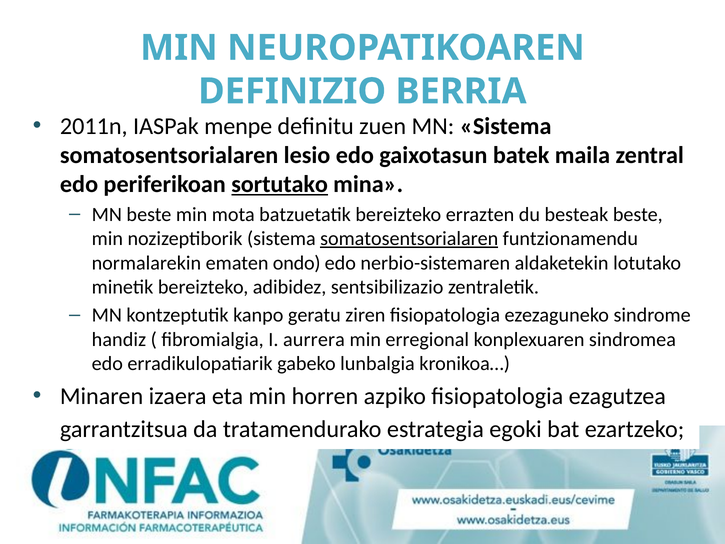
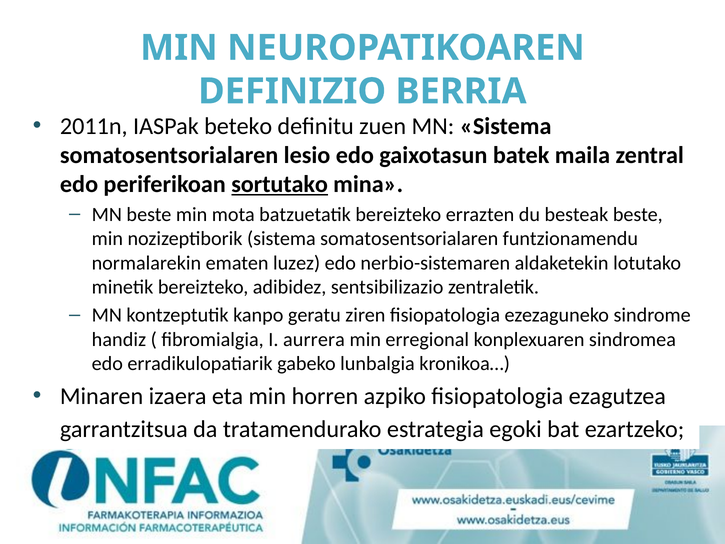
menpe: menpe -> beteko (238, 126)
somatosentsorialaren underline: present -> none (409, 239)
ondo: ondo -> luzez (297, 263)
